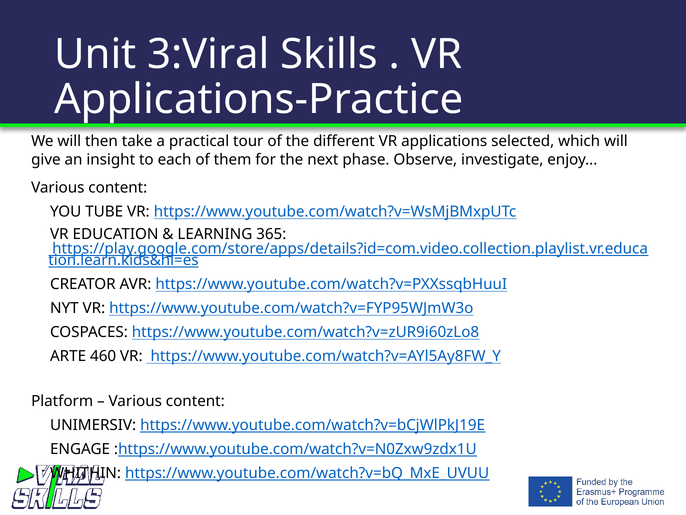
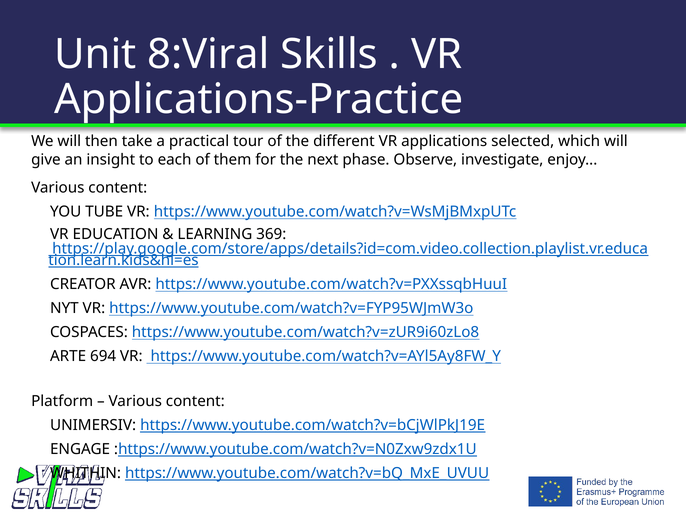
3:Viral: 3:Viral -> 8:Viral (208, 54)
365: 365 -> 369 (271, 234)
460: 460 -> 694 (103, 356)
